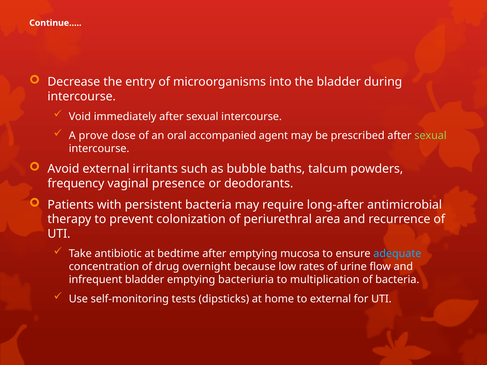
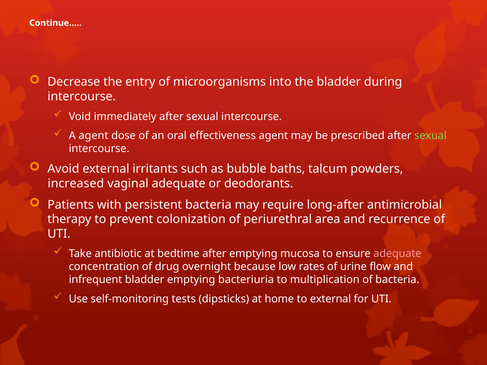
A prove: prove -> agent (93, 136)
accompanied: accompanied -> effectiveness (223, 136)
frequency: frequency -> increased (76, 184)
vaginal presence: presence -> adequate (179, 184)
adequate colour: light blue -> pink (397, 254)
